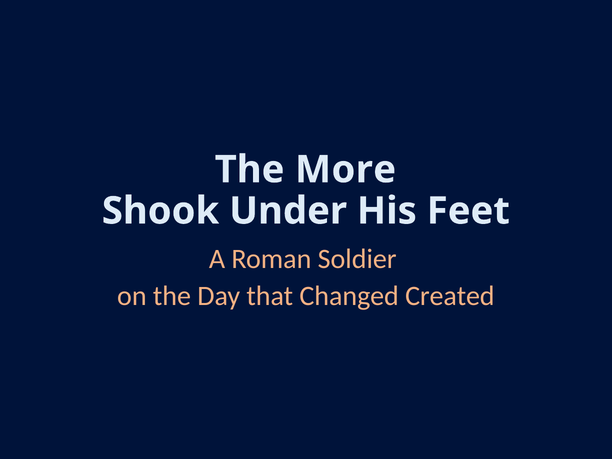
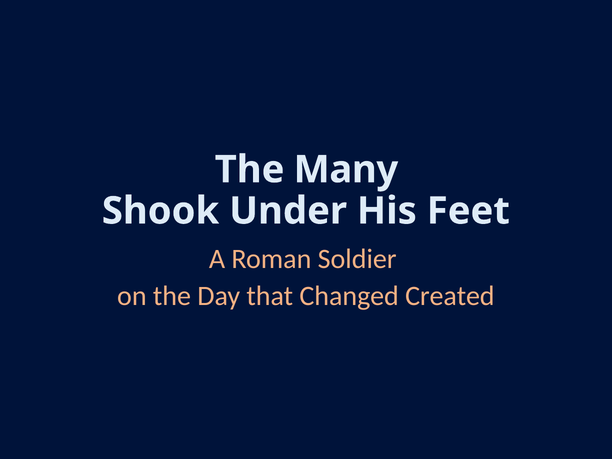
More: More -> Many (346, 170)
